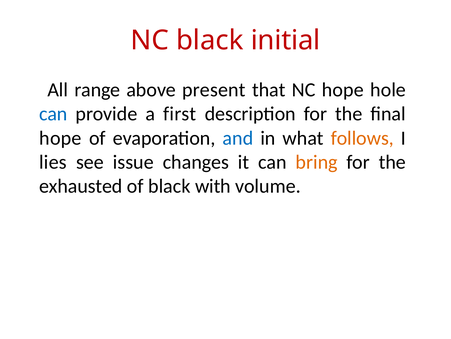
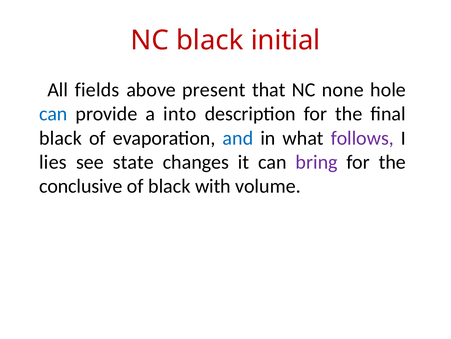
range: range -> fields (97, 90)
NC hope: hope -> none (343, 90)
first: first -> into (180, 114)
hope: hope -> black (60, 138)
follows colour: orange -> purple (362, 138)
issue: issue -> state (133, 162)
bring colour: orange -> purple (317, 162)
exhausted: exhausted -> conclusive (81, 186)
